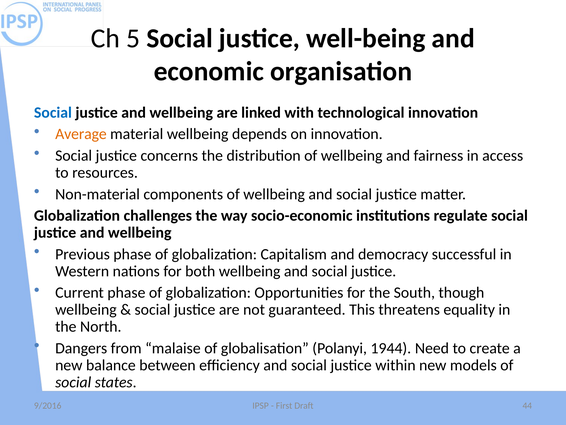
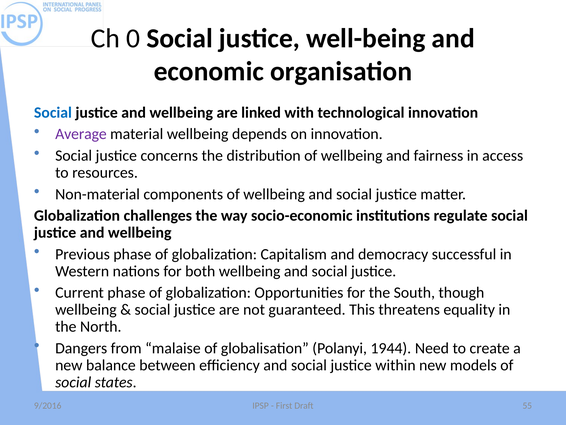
5: 5 -> 0 (133, 38)
Average colour: orange -> purple (81, 134)
44: 44 -> 55 (527, 405)
